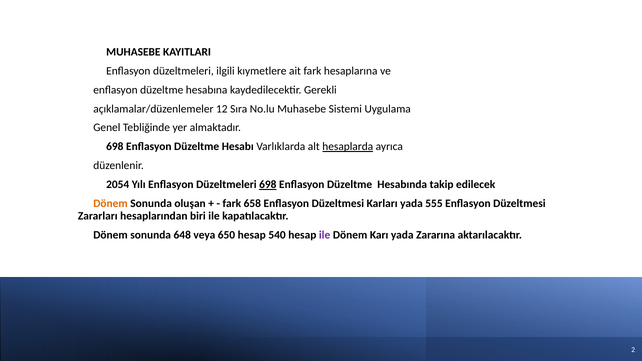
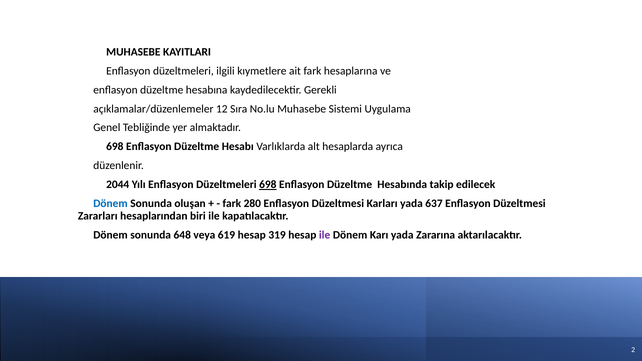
hesaplarda underline: present -> none (348, 147)
2054: 2054 -> 2044 (118, 185)
Dönem colour: orange -> blue (111, 204)
658: 658 -> 280 (252, 204)
555: 555 -> 637 (434, 204)
650: 650 -> 619 (226, 235)
540: 540 -> 319 (277, 235)
